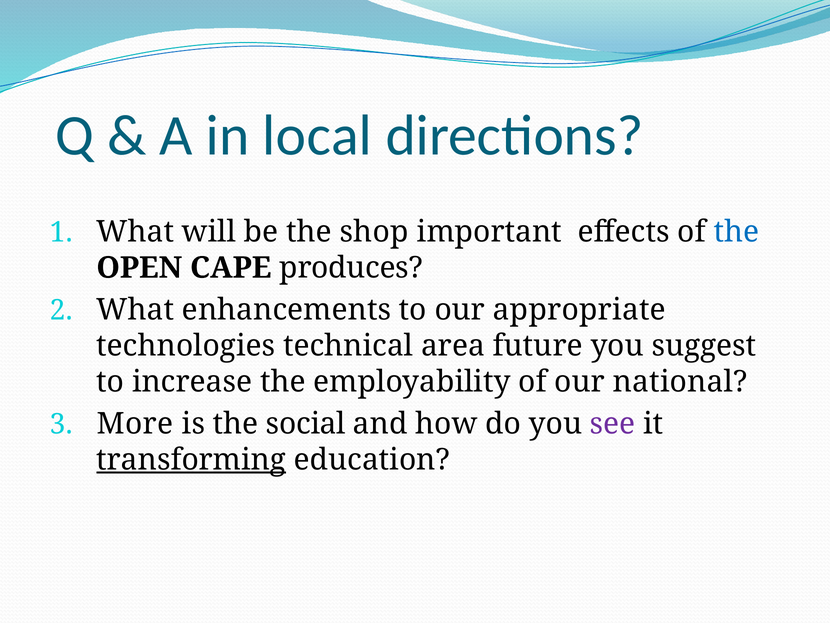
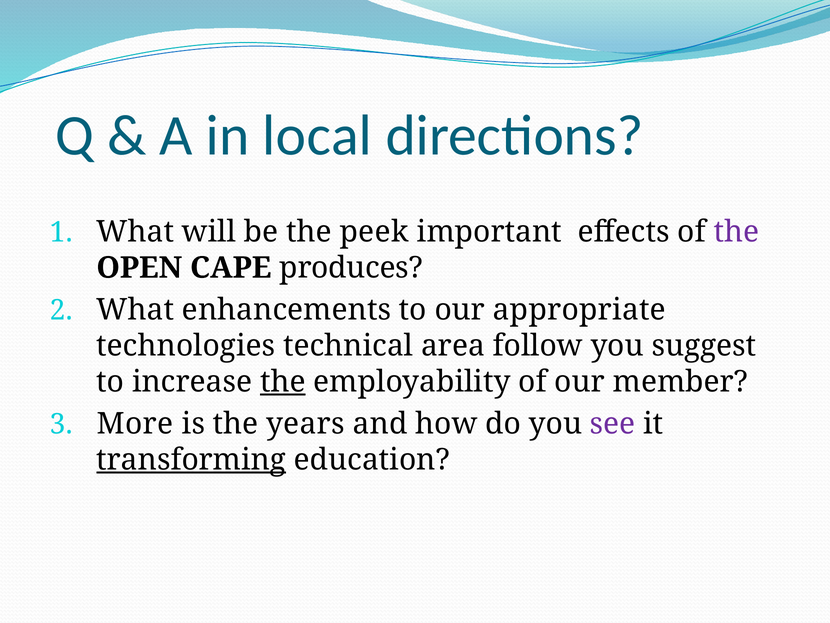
shop: shop -> peek (374, 232)
the colour: blue -> purple (736, 232)
future: future -> follow (538, 345)
the underline: none -> present (283, 381)
national: national -> member (680, 381)
social: social -> years (306, 423)
